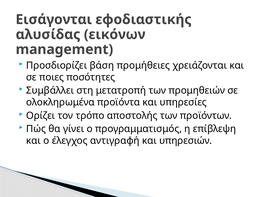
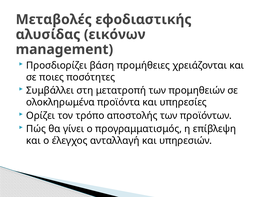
Εισάγονται: Εισάγονται -> Μεταβολές (54, 19)
αντιγραφή: αντιγραφή -> ανταλλαγή (115, 140)
